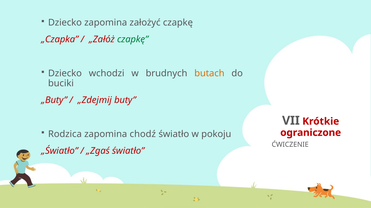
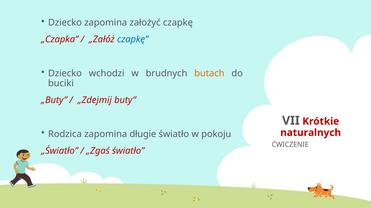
czapkę colour: green -> blue (133, 40)
chodź: chodź -> długie (143, 134)
ograniczone: ograniczone -> naturalnych (311, 133)
